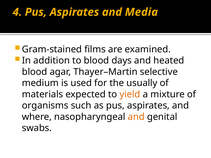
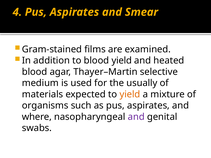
Media: Media -> Smear (141, 12)
blood days: days -> yield (122, 61)
and colour: orange -> purple (136, 117)
